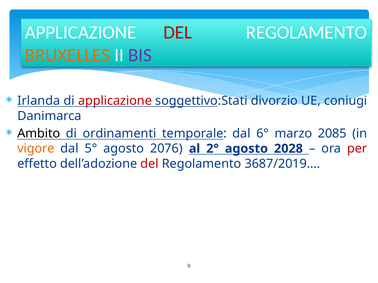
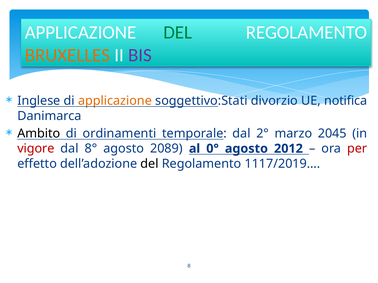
DEL colour: red -> green (178, 32)
Irlanda: Irlanda -> Inglese (39, 101)
applicazione colour: red -> orange (115, 101)
coniugi: coniugi -> notifica (346, 101)
6°: 6° -> 2° (263, 134)
2085: 2085 -> 2045 (332, 134)
vigore colour: orange -> red (36, 149)
5°: 5° -> 8° (91, 149)
2076: 2076 -> 2089 (166, 149)
2°: 2° -> 0° (213, 149)
2028: 2028 -> 2012 (288, 149)
del colour: red -> black (150, 164)
3687/2019…: 3687/2019… -> 1117/2019… (282, 164)
